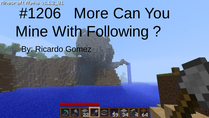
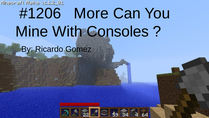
Following: Following -> Consoles (118, 31)
